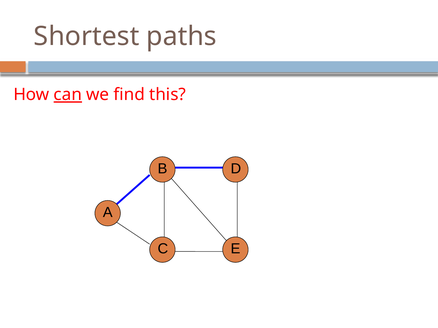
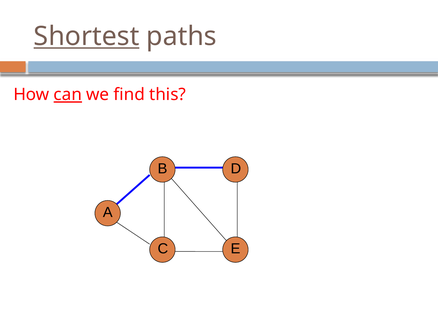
Shortest underline: none -> present (87, 37)
